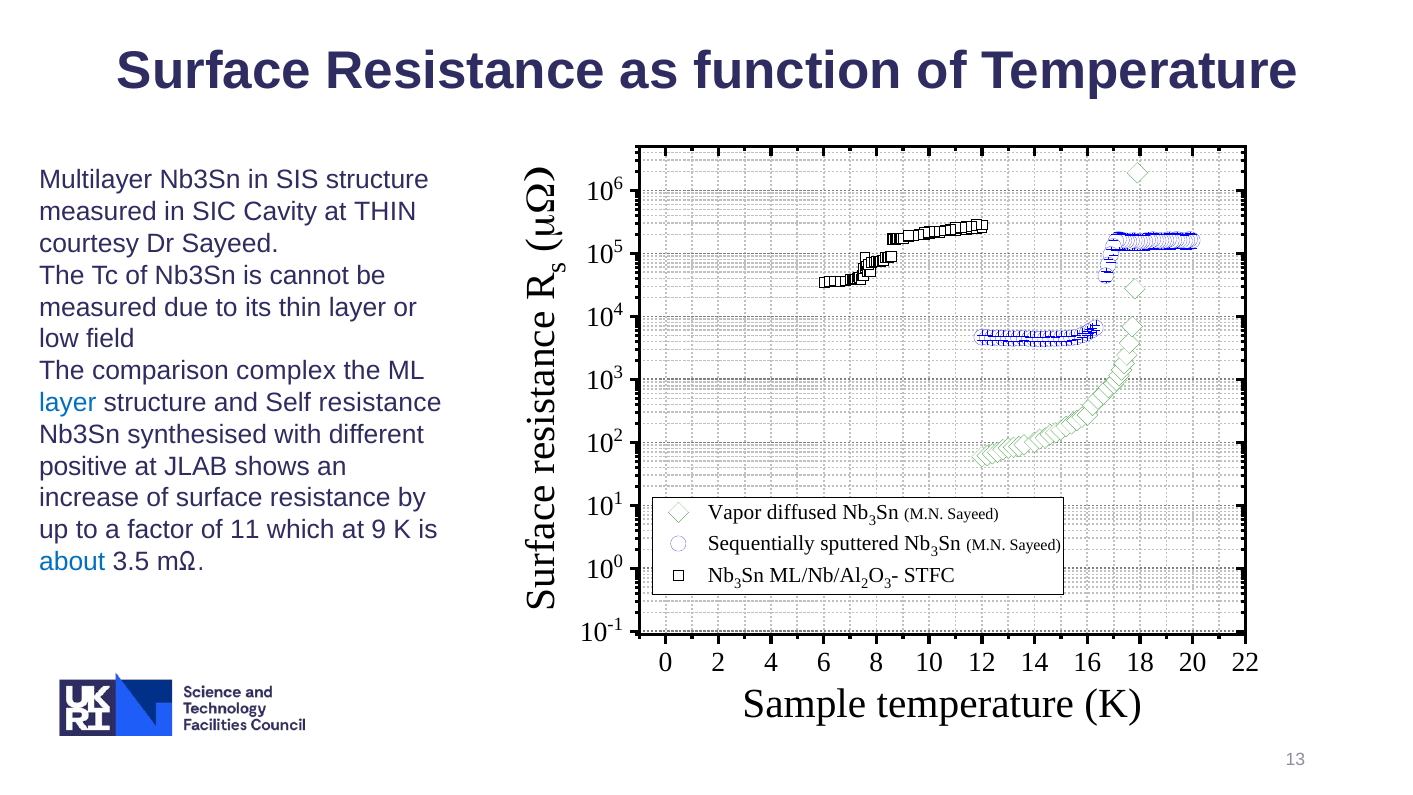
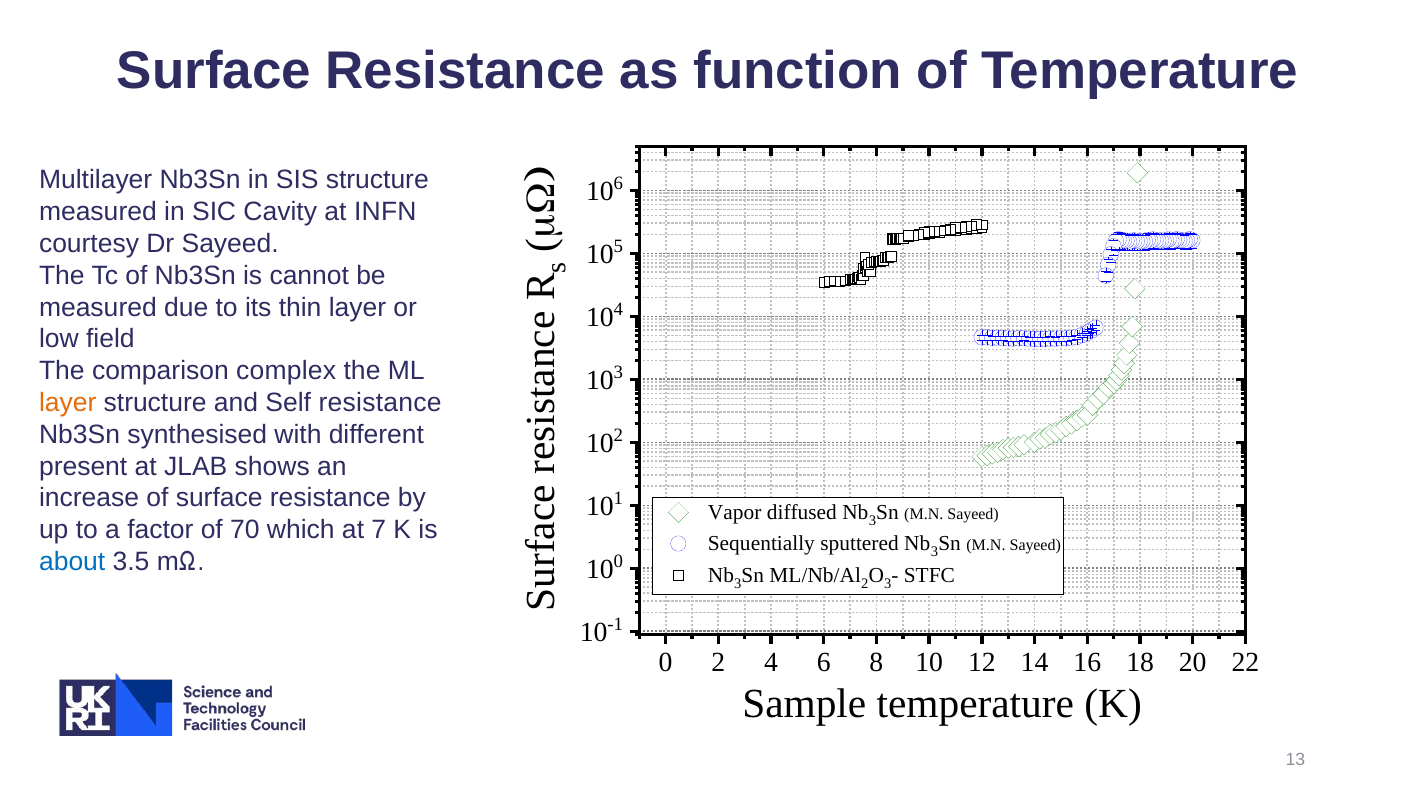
at THIN: THIN -> INFN (385, 212)
layer colour: blue -> orange (68, 403)
positive: positive -> present (83, 466)
11: 11 -> 70 (245, 530)
9: 9 -> 7 (379, 530)
